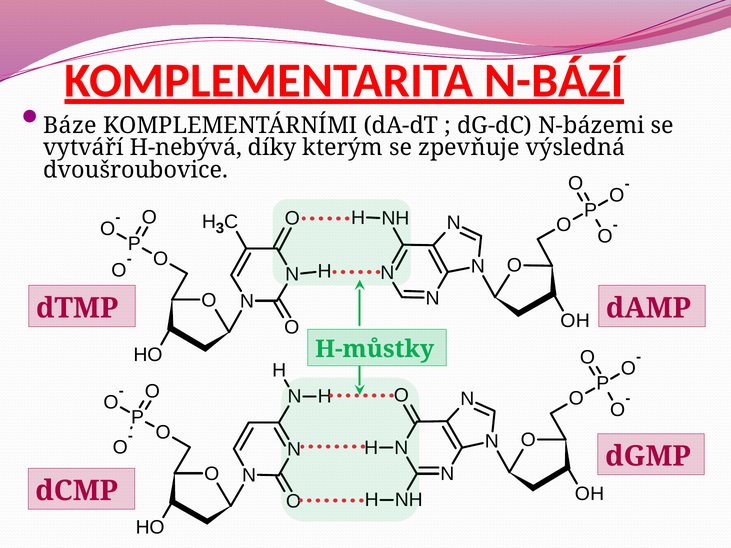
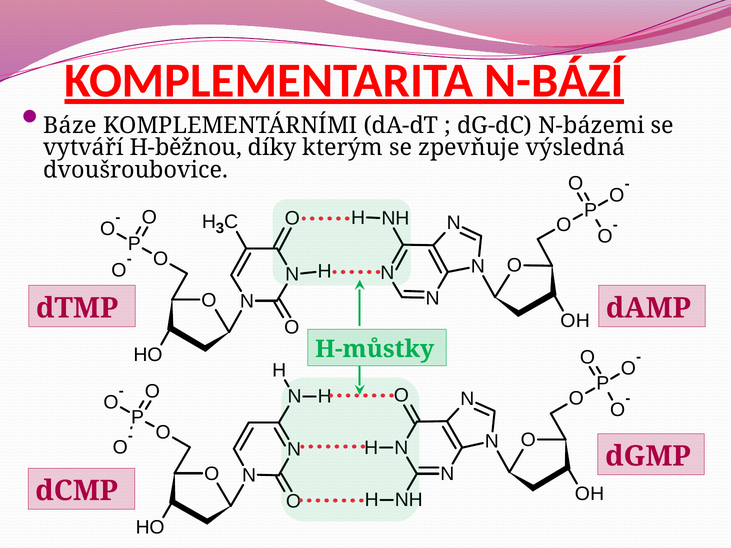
H-nebývá: H-nebývá -> H-běžnou (186, 148)
